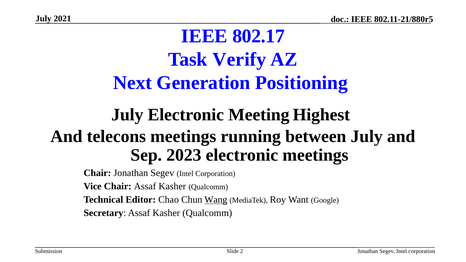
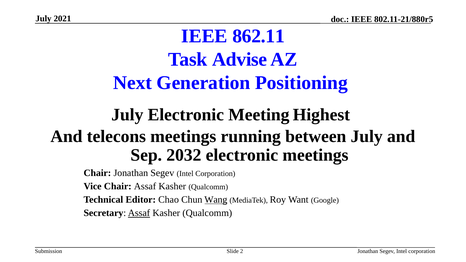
802.17: 802.17 -> 862.11 (259, 36)
Verify: Verify -> Advise (240, 59)
2023: 2023 -> 2032 (184, 155)
Assaf underline: none -> present (139, 213)
